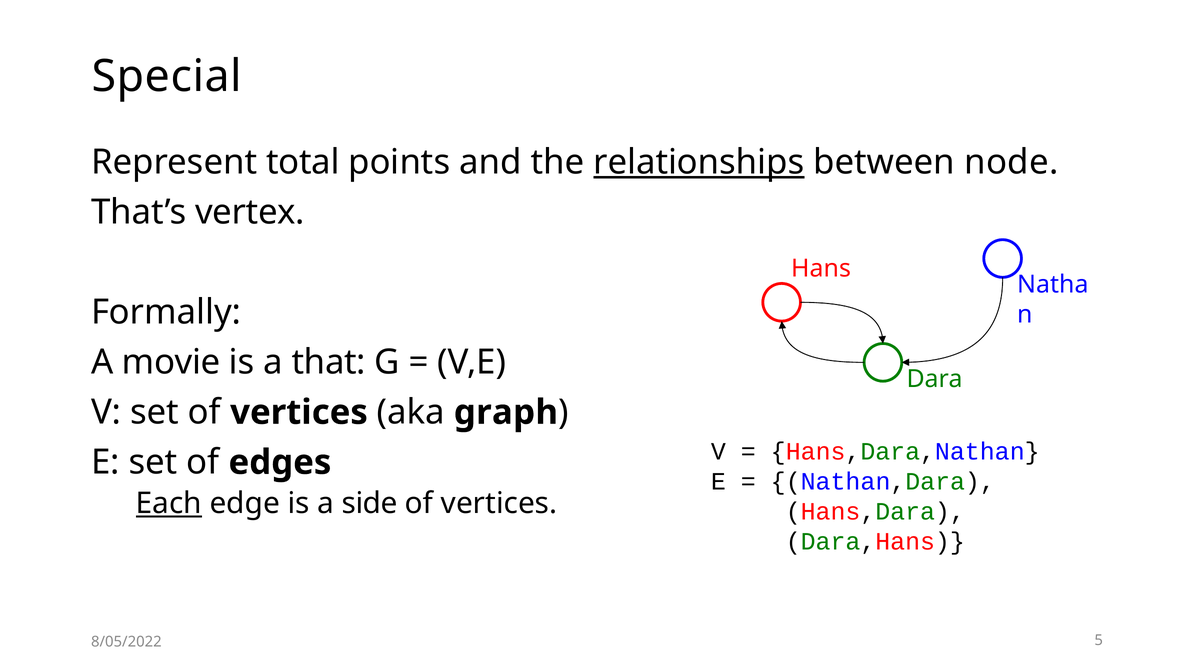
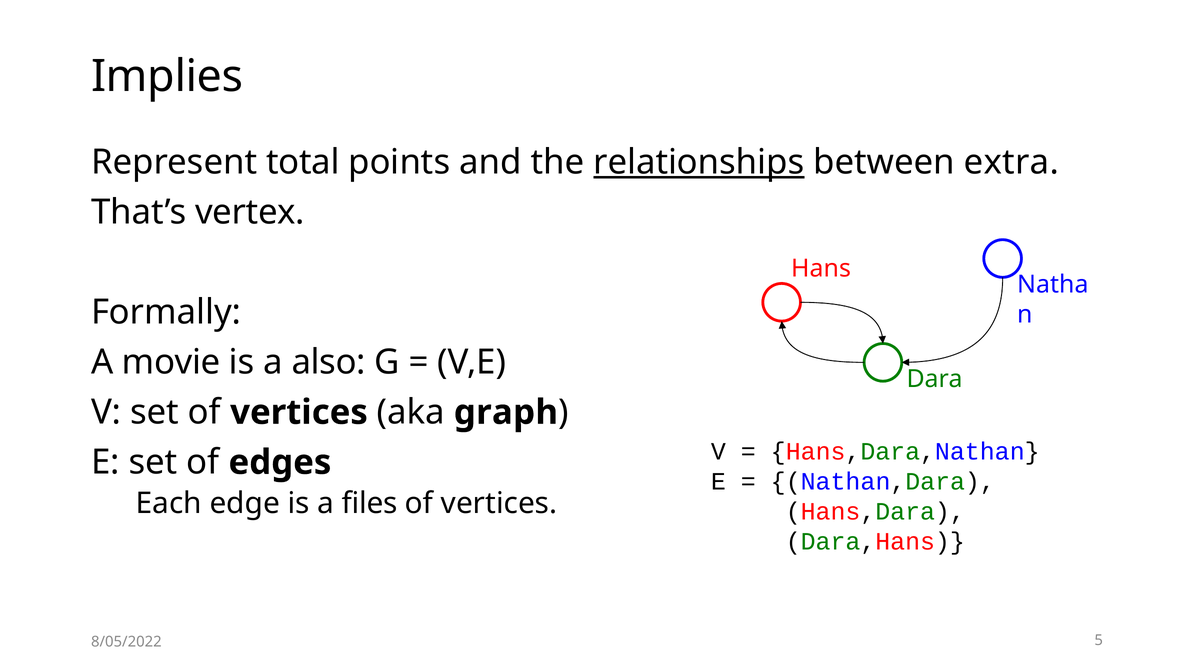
Special: Special -> Implies (167, 76)
node: node -> extra (1011, 162)
that: that -> also (329, 362)
Each underline: present -> none (169, 503)
side: side -> files (370, 503)
